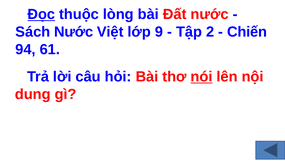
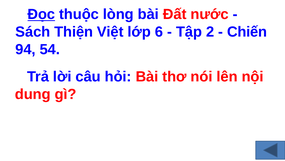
Sách Nước: Nước -> Thiện (74, 32)
9: 9 -> 6 (159, 32)
61: 61 -> 54 (50, 49)
nói underline: present -> none (202, 76)
